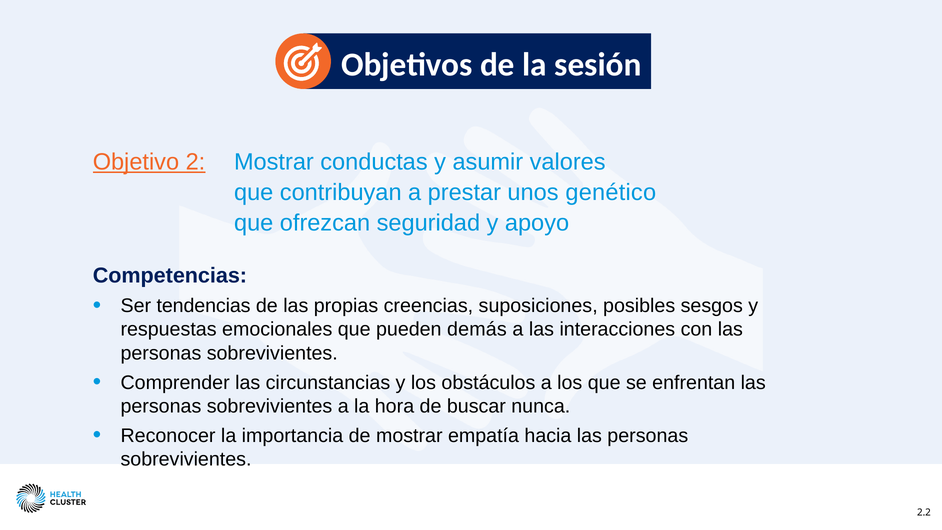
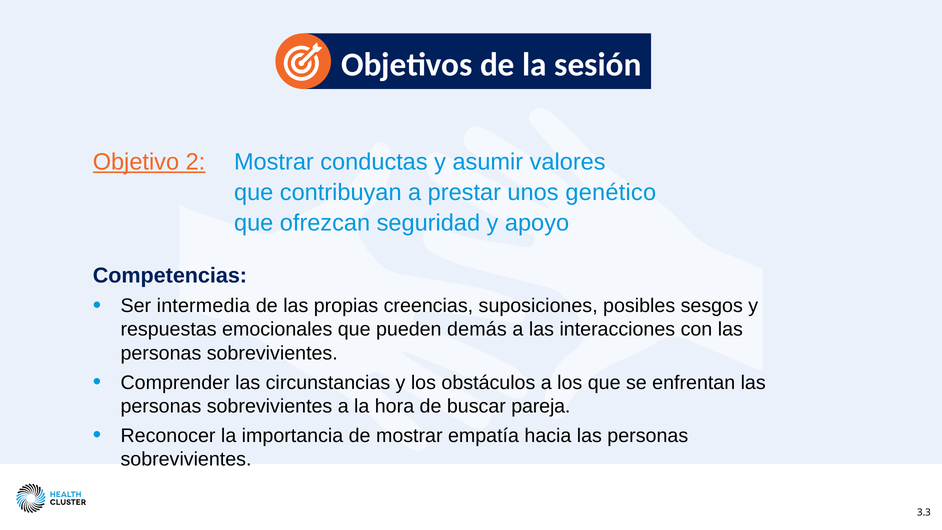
tendencias: tendencias -> intermedia (203, 306)
nunca: nunca -> pareja (541, 406)
2.2: 2.2 -> 3.3 (924, 512)
